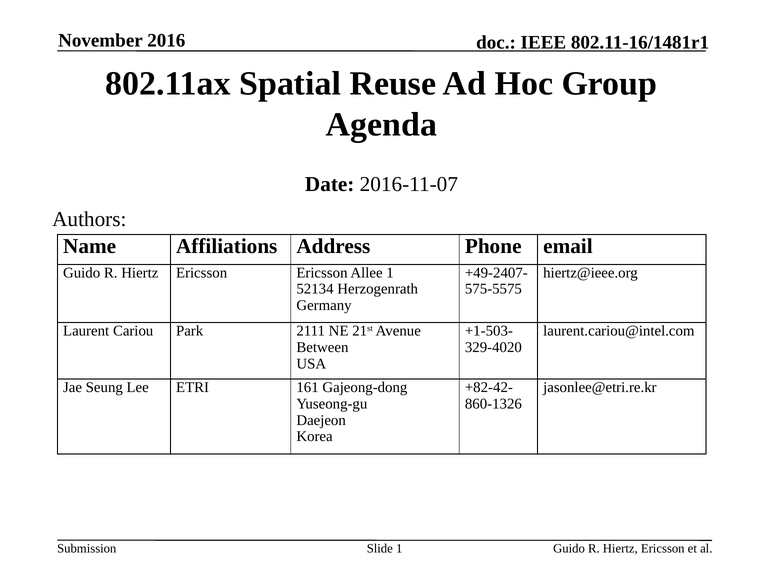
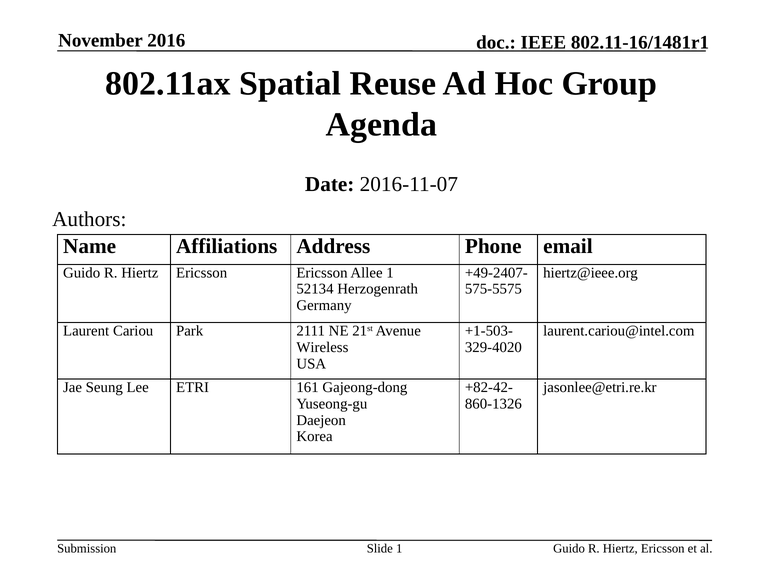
Between: Between -> Wireless (322, 347)
